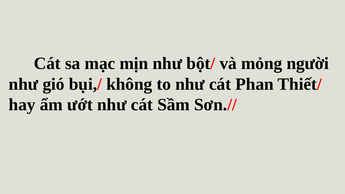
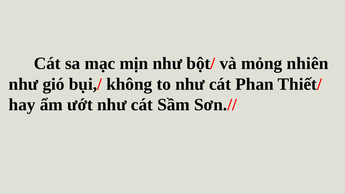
người: người -> nhiên (308, 63)
